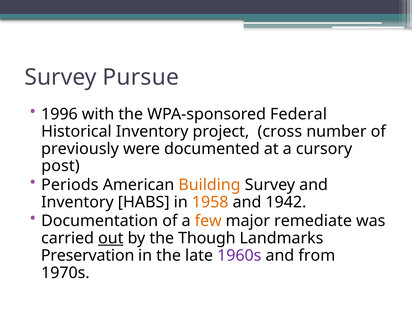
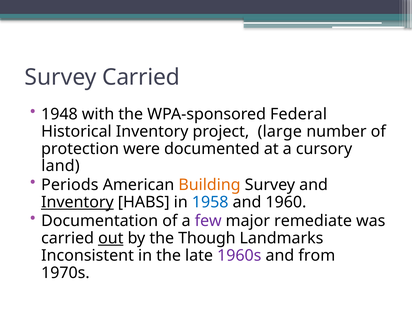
Survey Pursue: Pursue -> Carried (141, 77)
1996: 1996 -> 1948 (59, 114)
cross: cross -> large (280, 131)
previously: previously -> protection (80, 149)
post: post -> land (60, 166)
Inventory underline: none -> present (77, 202)
1958 colour: orange -> blue (210, 202)
1942: 1942 -> 1960 (286, 202)
few colour: orange -> purple (208, 221)
Preservation: Preservation -> Inconsistent (88, 256)
